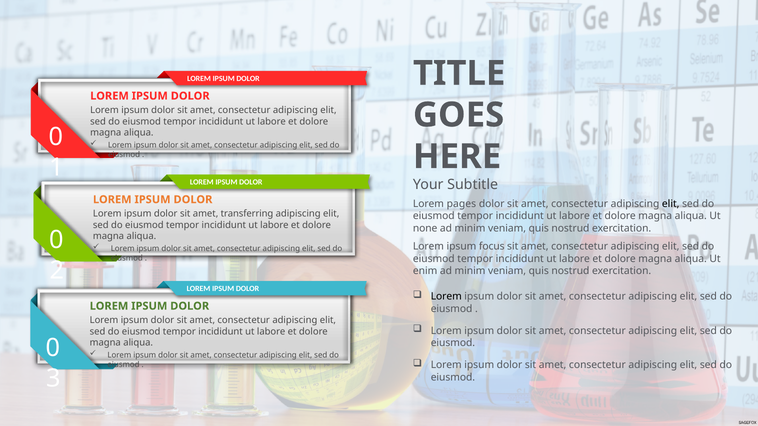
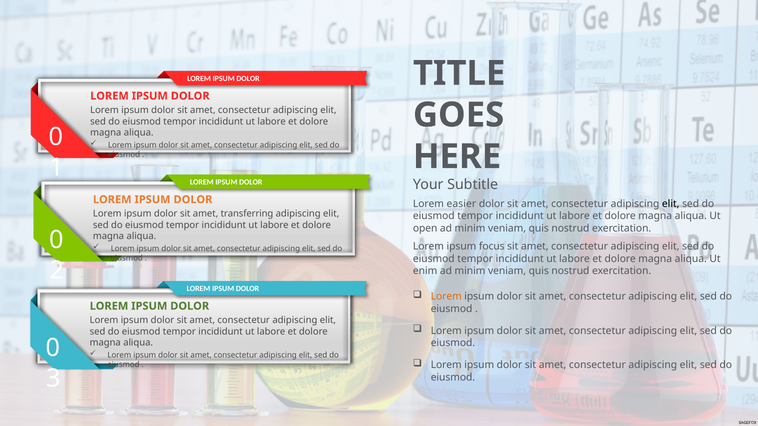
pages: pages -> easier (461, 204)
none: none -> open (425, 229)
Lorem colour: black -> orange (446, 297)
